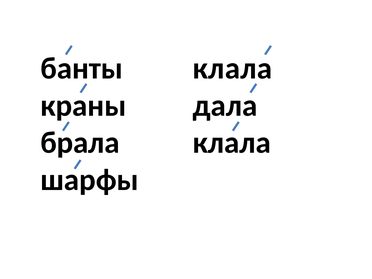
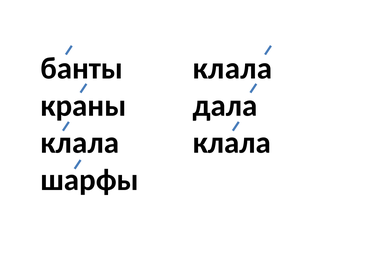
брала: брала -> клала (80, 143)
